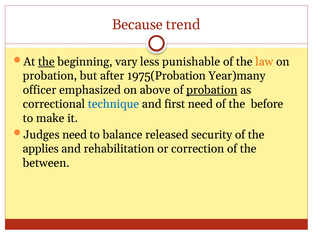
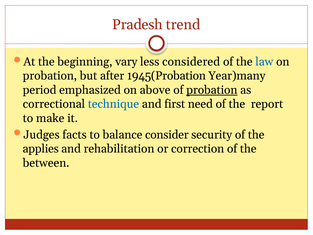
Because: Because -> Pradesh (137, 25)
the underline: present -> none (46, 62)
punishable: punishable -> considered (191, 62)
law colour: orange -> blue (264, 62)
1975(Probation: 1975(Probation -> 1945(Probation (166, 76)
officer: officer -> period (40, 90)
before: before -> report (267, 104)
Judges need: need -> facts (75, 135)
released: released -> consider (167, 135)
